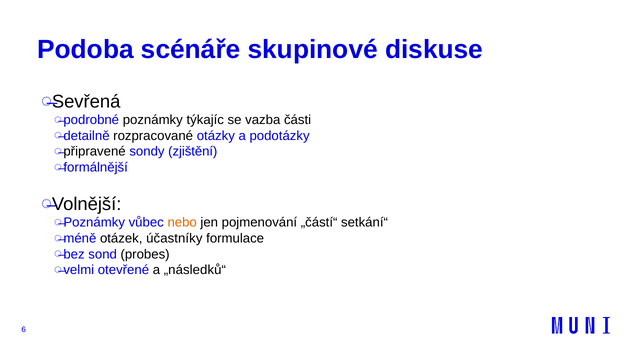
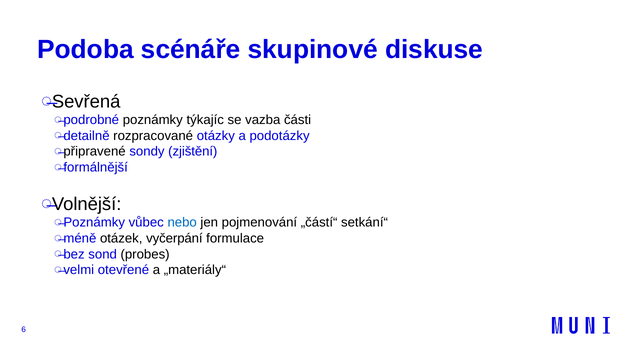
nebo colour: orange -> blue (182, 223)
účastníky: účastníky -> vyčerpání (174, 239)
„následků“: „následků“ -> „materiály“ (195, 270)
